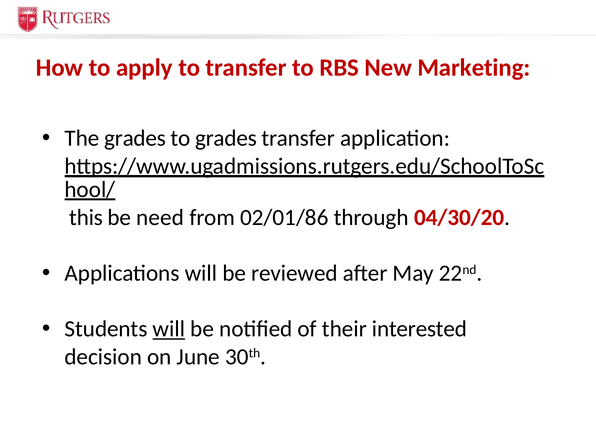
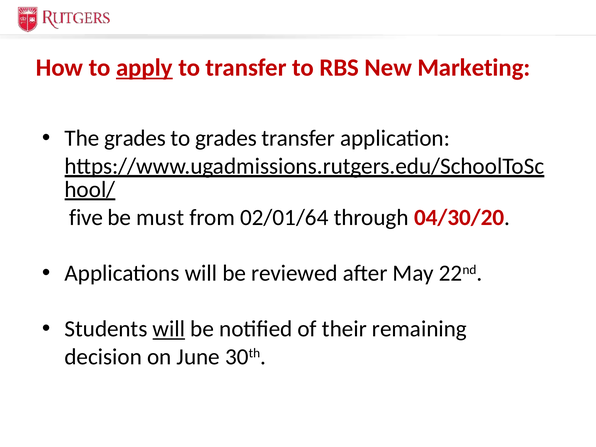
apply underline: none -> present (144, 68)
this: this -> five (86, 218)
need: need -> must (160, 218)
02/01/86: 02/01/86 -> 02/01/64 (284, 218)
interested: interested -> remaining (419, 329)
